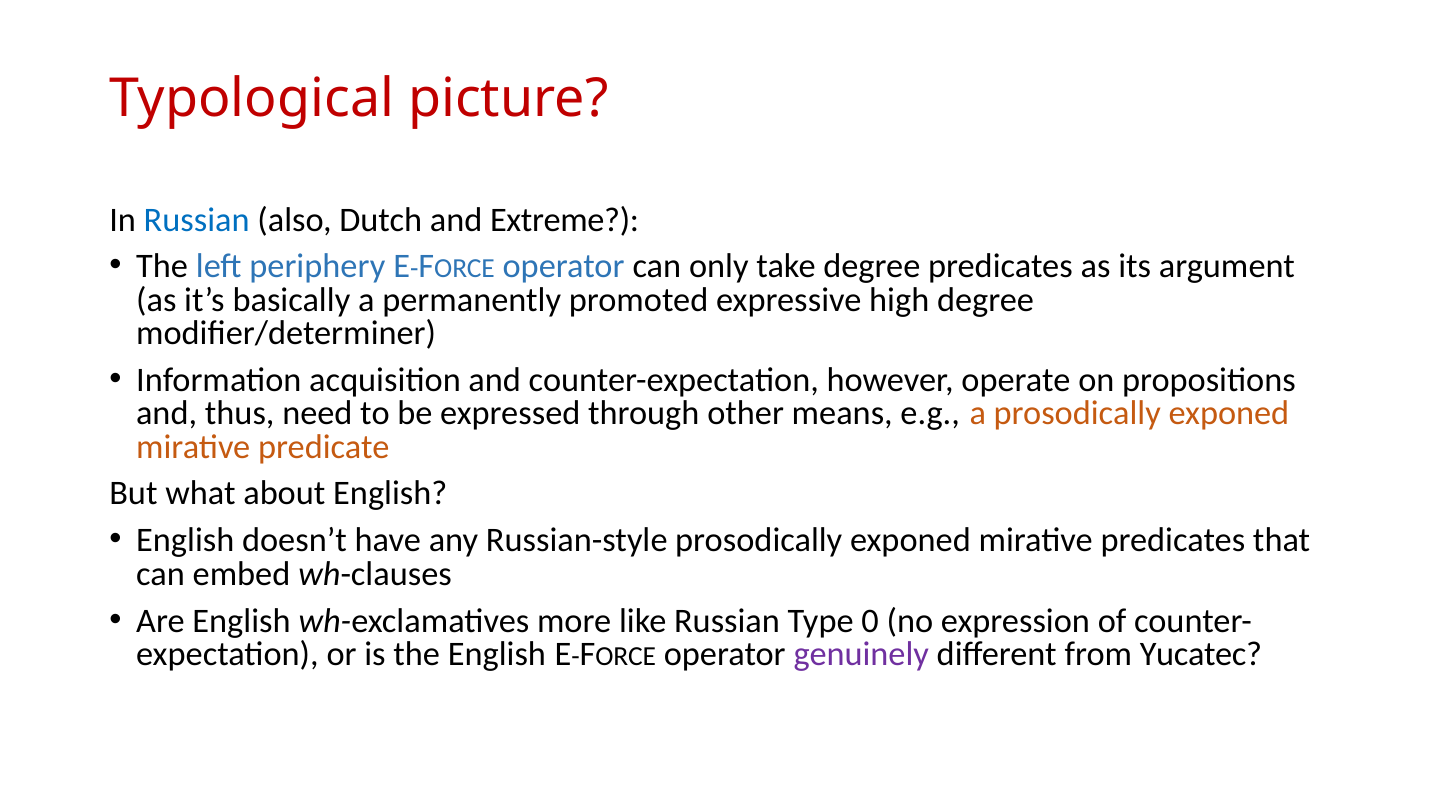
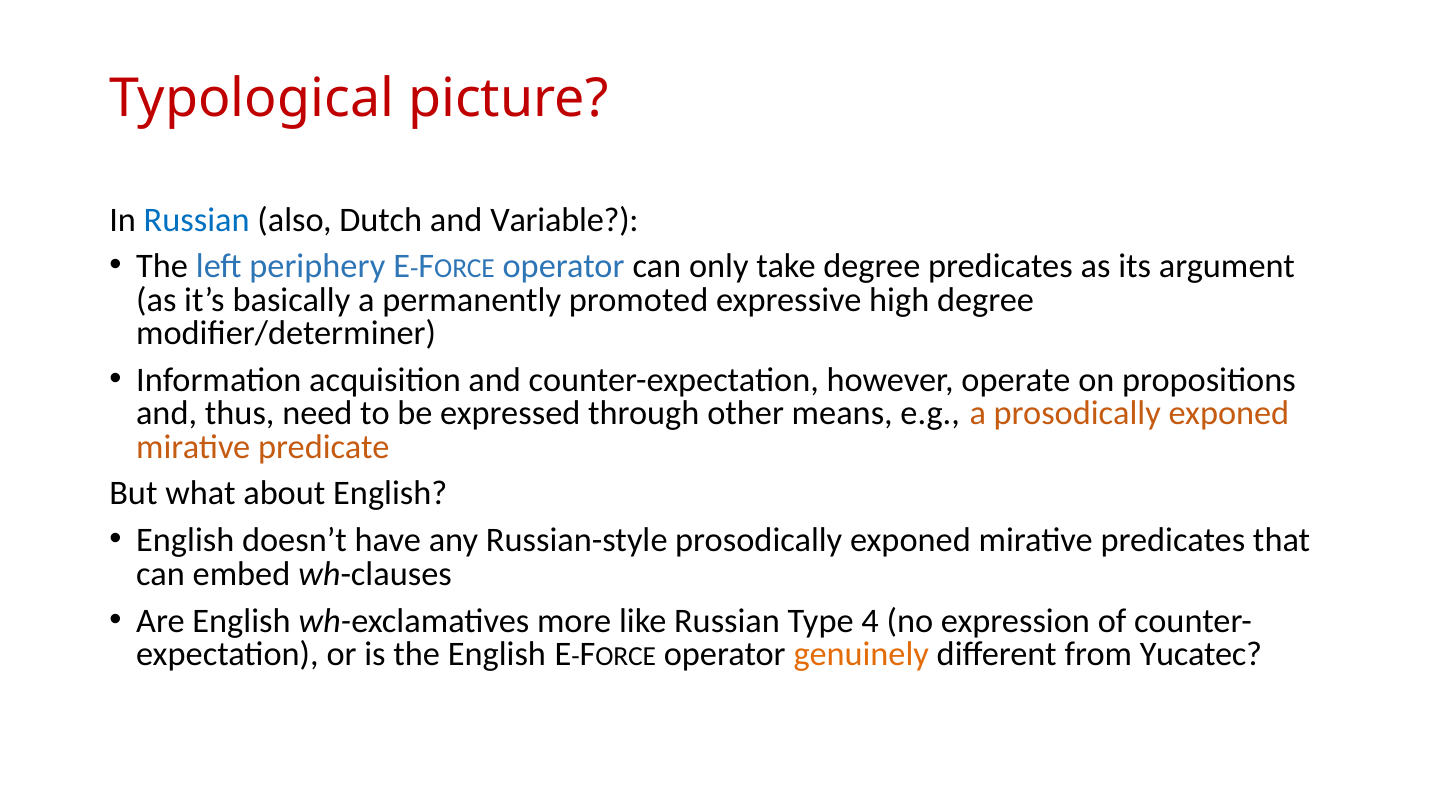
Extreme: Extreme -> Variable (564, 220)
0: 0 -> 4 (870, 620)
genuinely colour: purple -> orange (861, 654)
